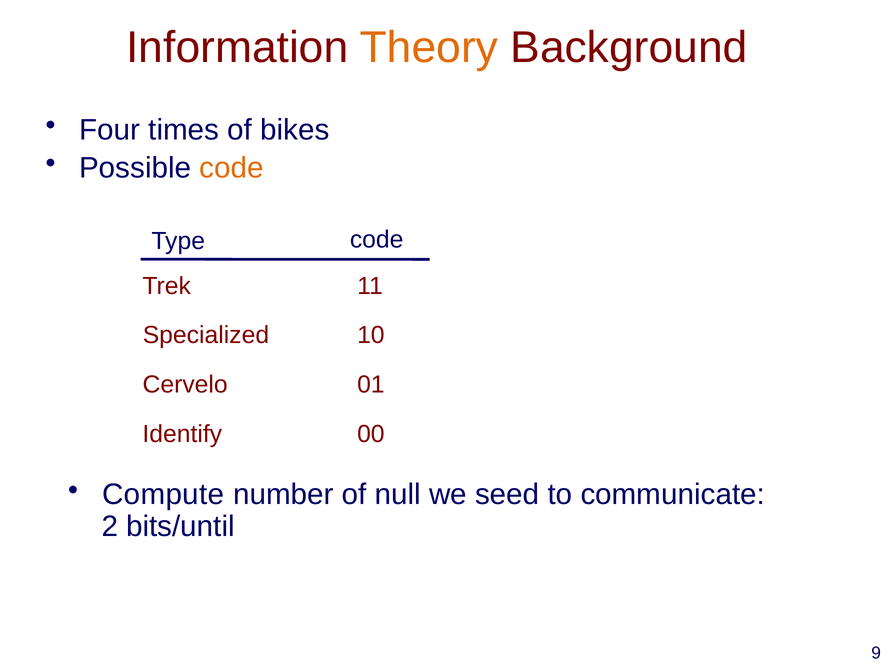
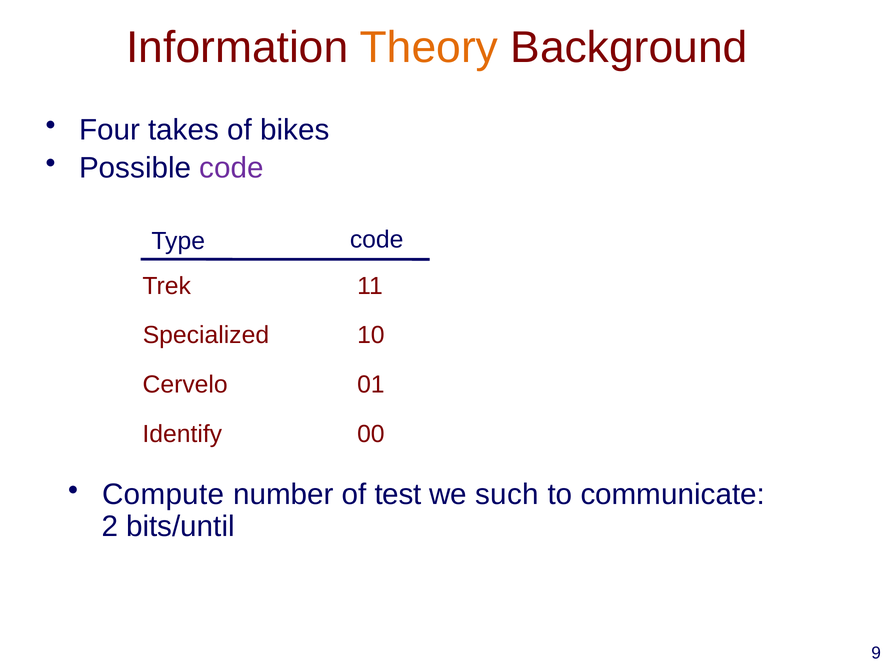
times: times -> takes (184, 130)
code colour: orange -> purple (231, 168)
null: null -> test (398, 494)
seed: seed -> such (507, 494)
